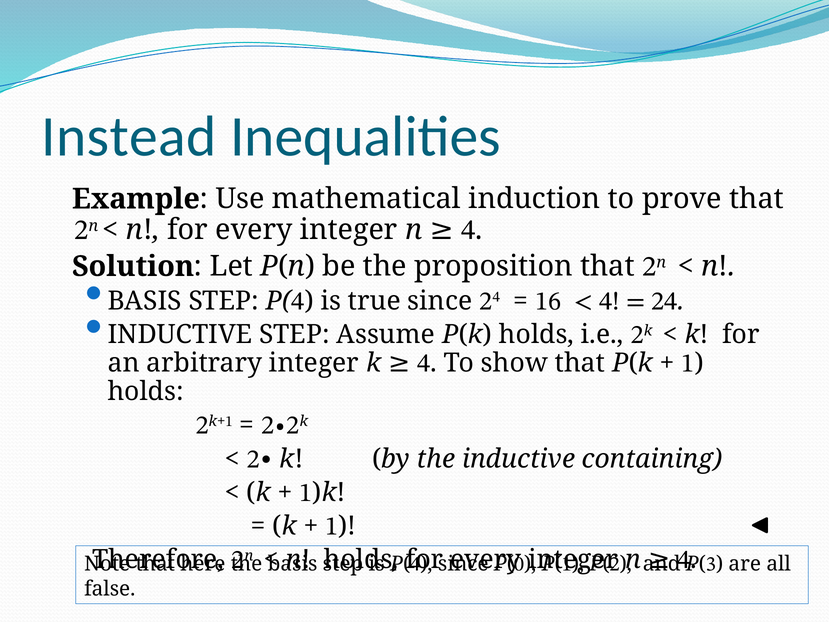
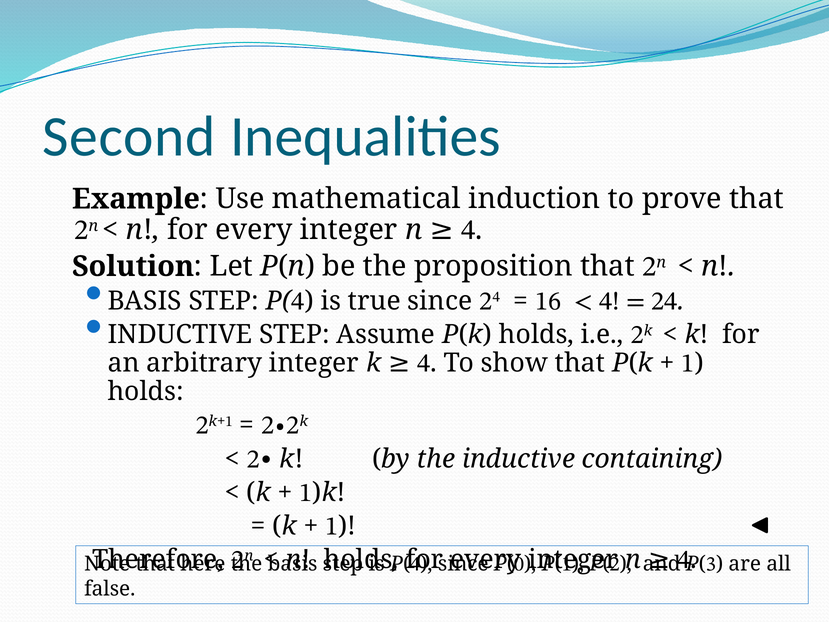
Instead: Instead -> Second (129, 137)
